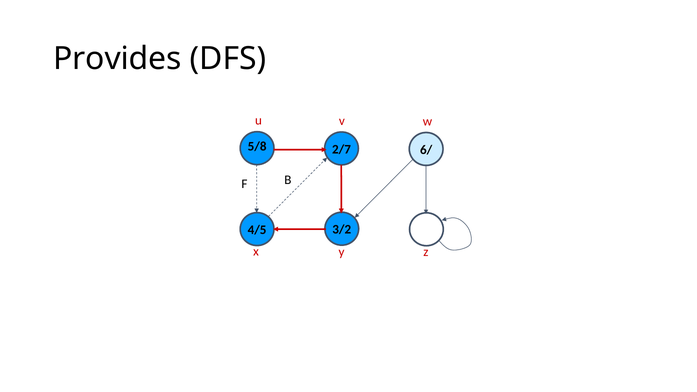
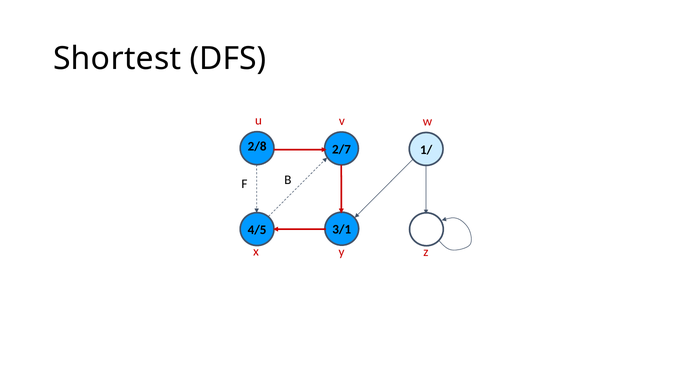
Provides: Provides -> Shortest (117, 59)
5/8: 5/8 -> 2/8 (257, 147)
6/: 6/ -> 1/ (426, 150)
3/2: 3/2 -> 3/1 (342, 230)
